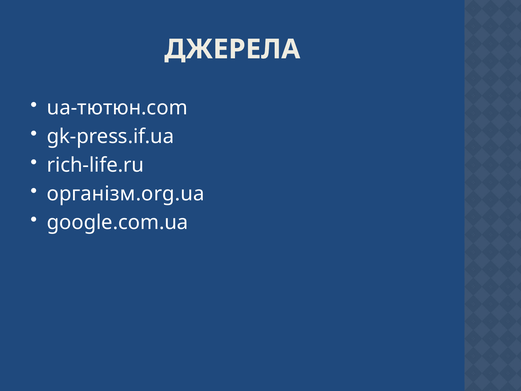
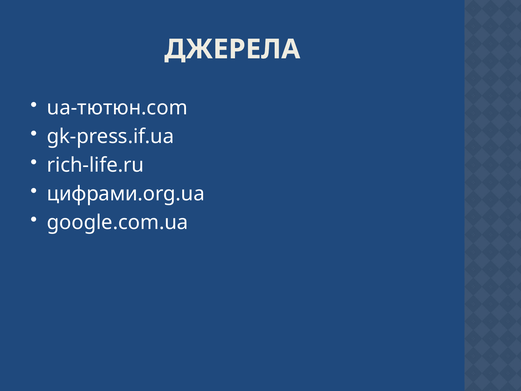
організм.org.ua: організм.org.ua -> цифрами.org.ua (126, 194)
